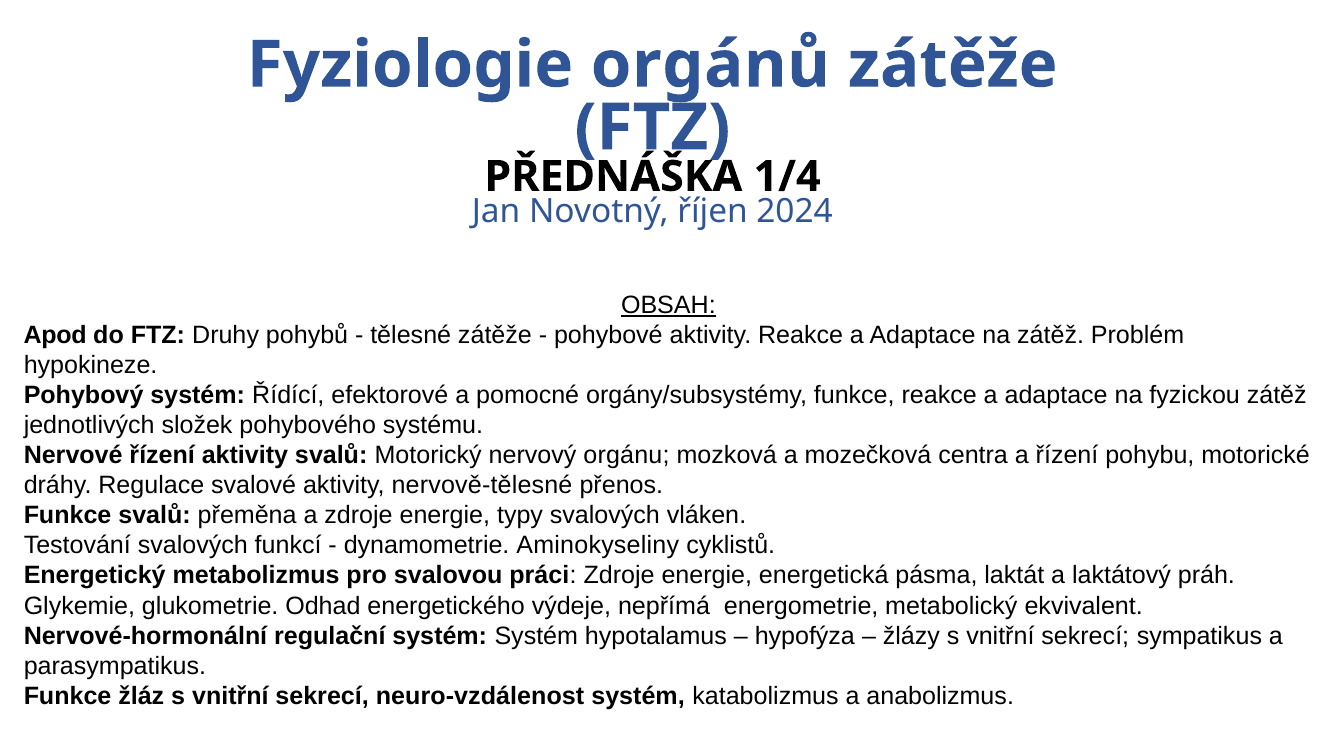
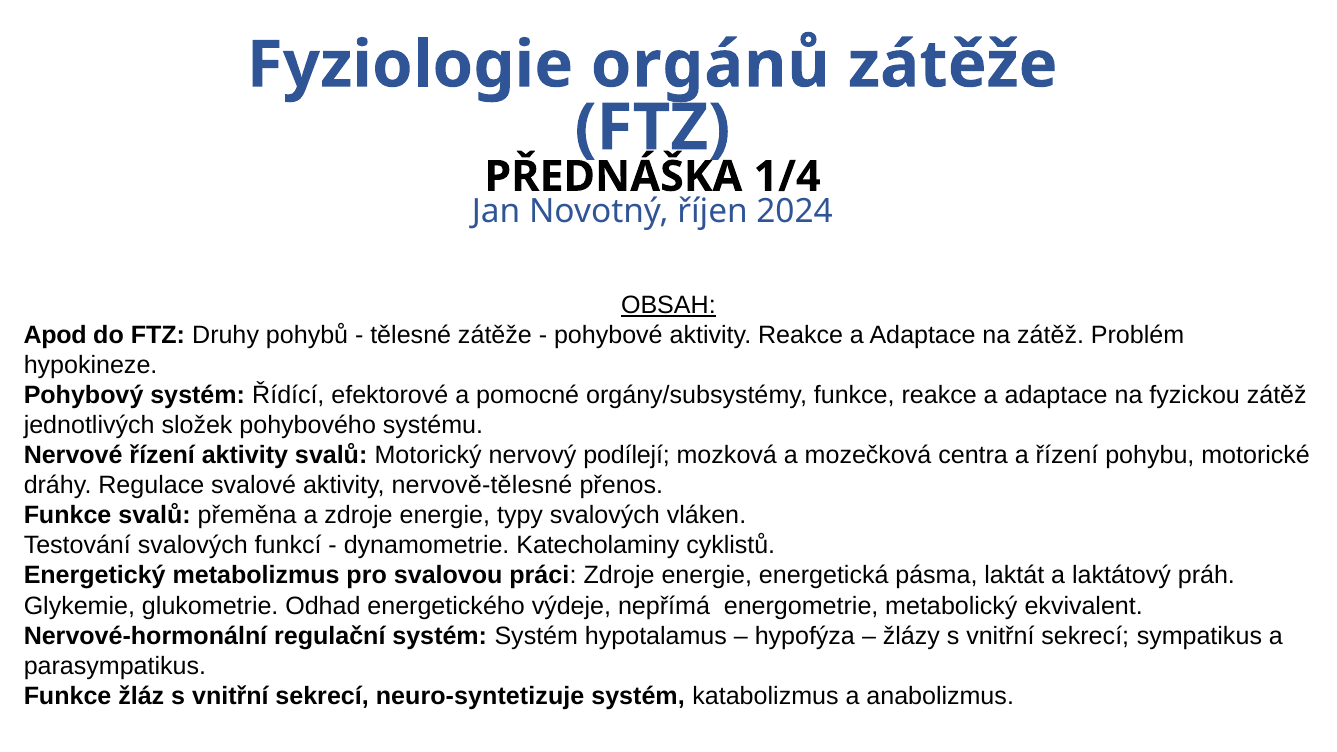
orgánu: orgánu -> podílejí (627, 455)
Aminokyseliny: Aminokyseliny -> Katecholaminy (598, 546)
neuro-vzdálenost: neuro-vzdálenost -> neuro-syntetizuje (480, 696)
